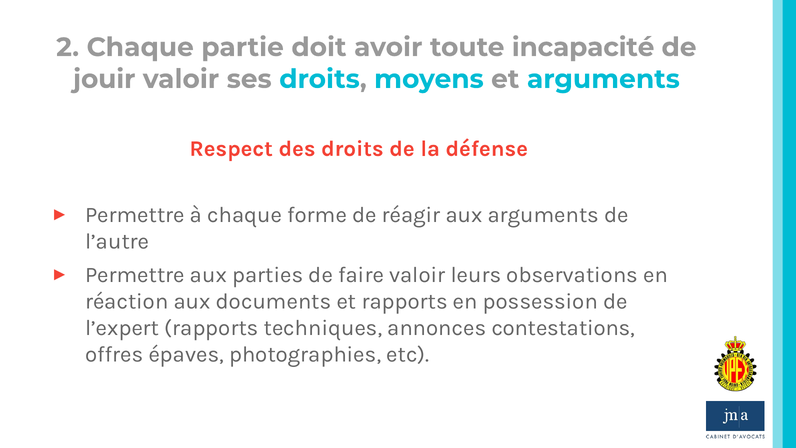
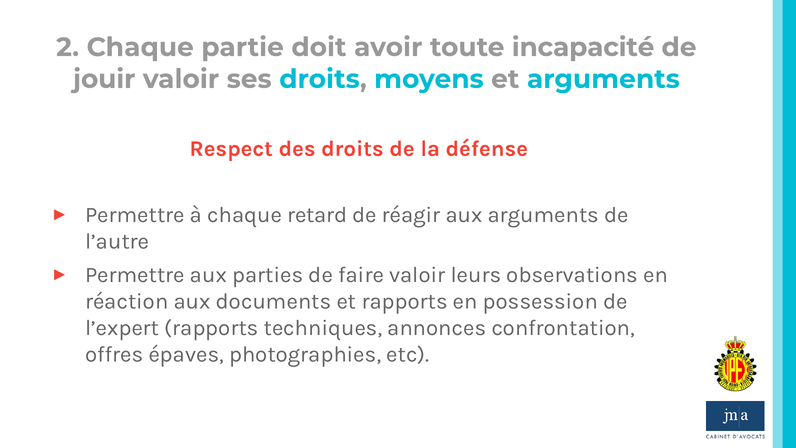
forme: forme -> retard (317, 215)
contestations: contestations -> confrontation (563, 328)
